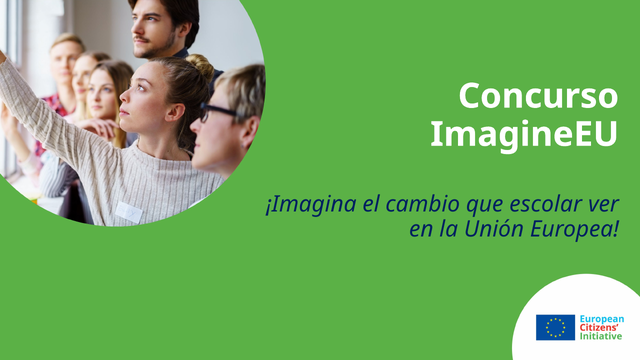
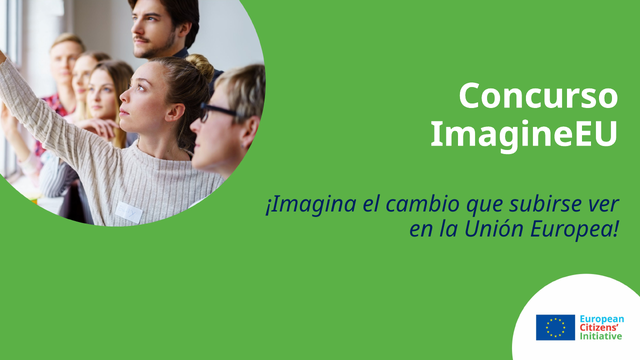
escolar: escolar -> subirse (546, 204)
